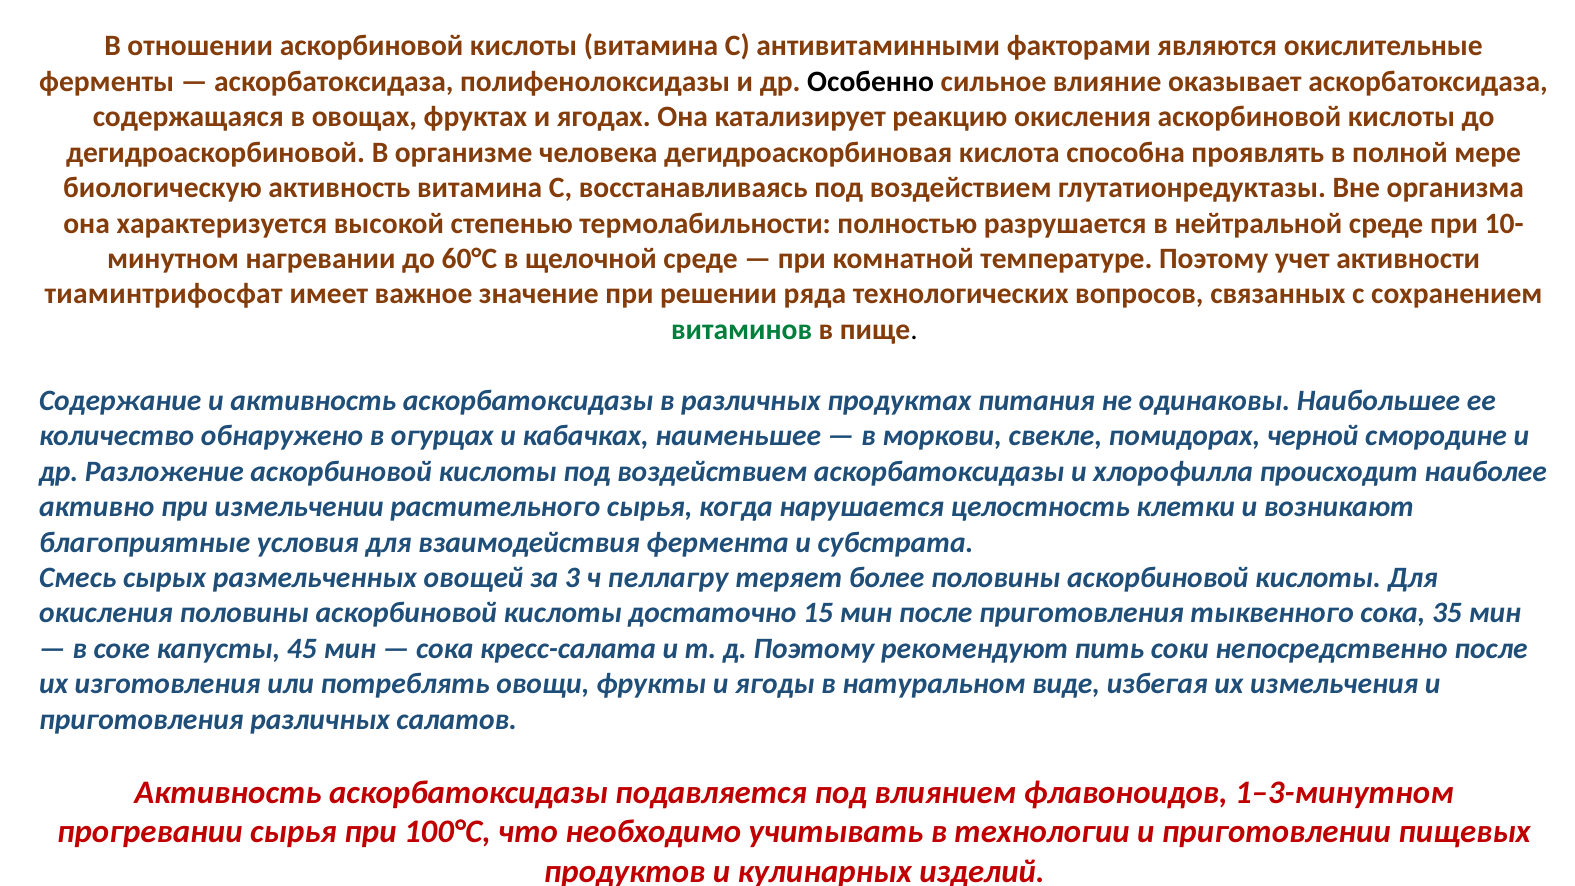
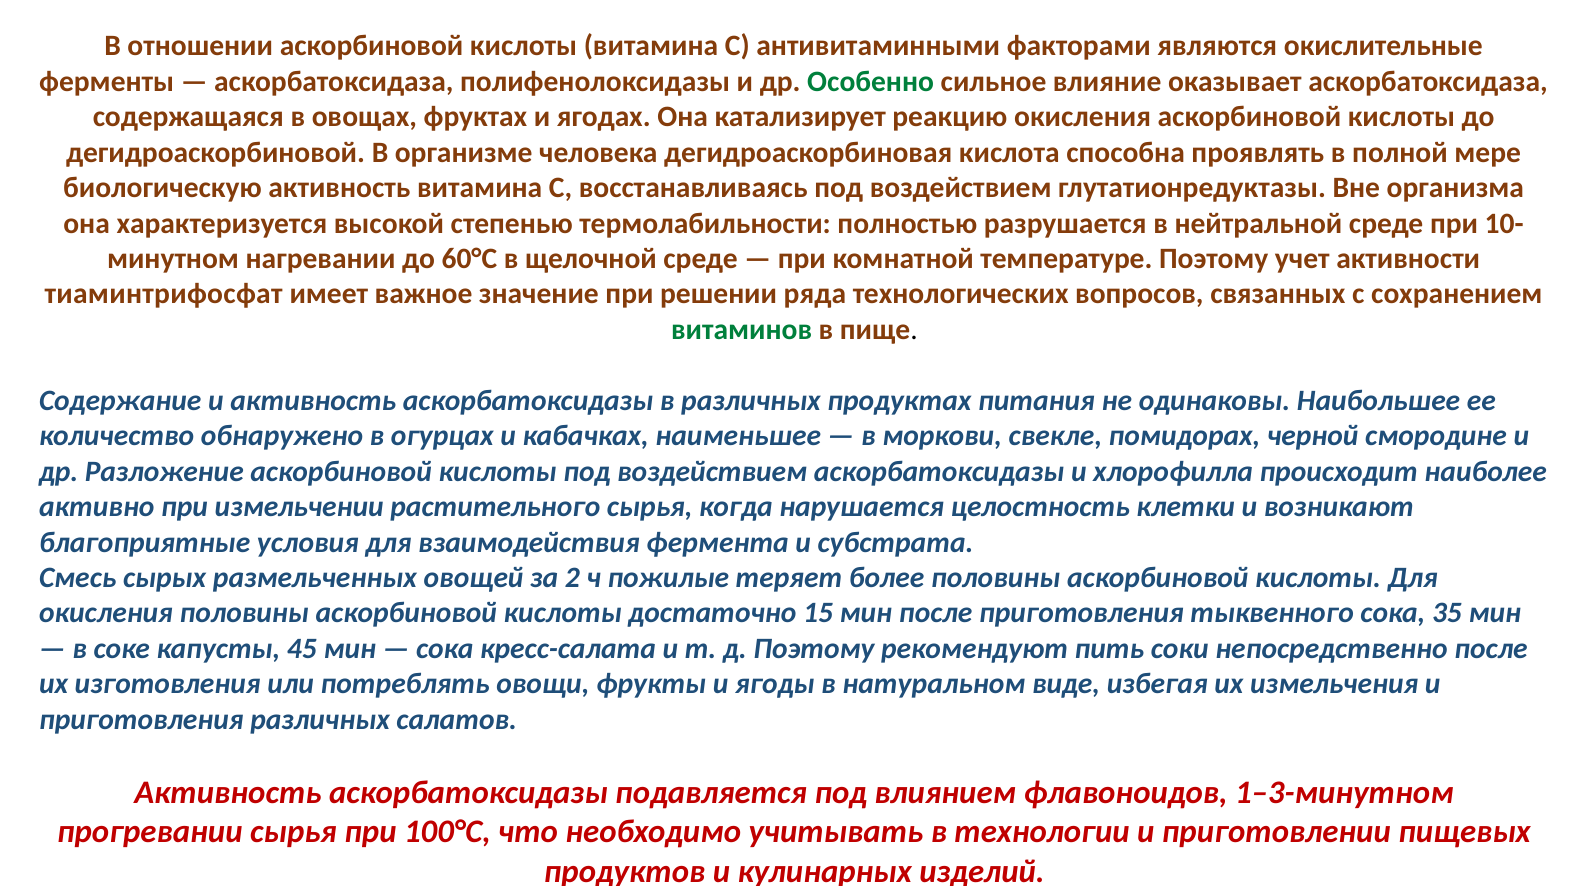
Особенно colour: black -> green (871, 82)
3: 3 -> 2 (572, 578)
пеллагру: пеллагру -> пожилые (668, 578)
